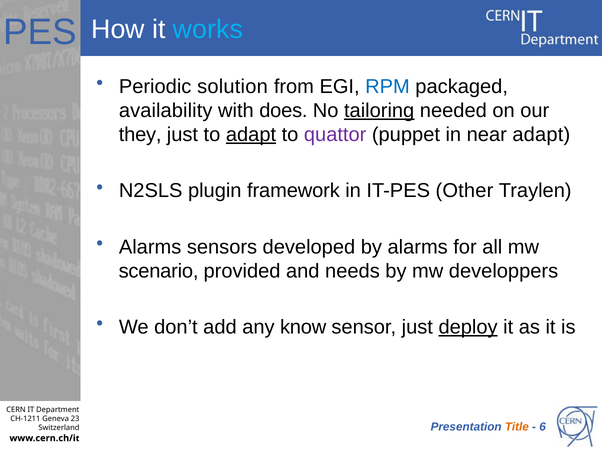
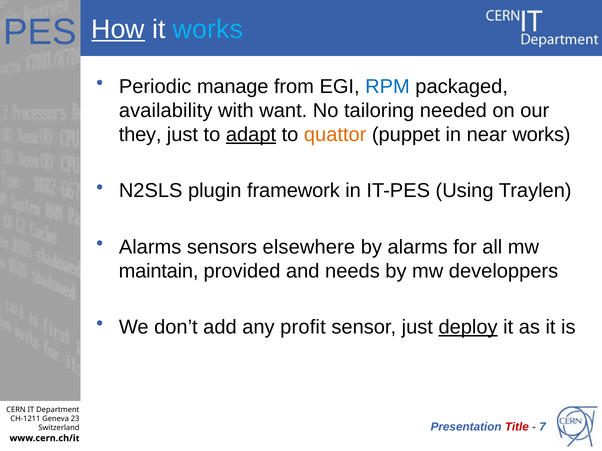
How underline: none -> present (118, 29)
solution: solution -> manage (233, 87)
does: does -> want (283, 111)
tailoring underline: present -> none (379, 111)
quattor colour: purple -> orange (335, 135)
near adapt: adapt -> works (541, 135)
Other: Other -> Using (465, 191)
developed: developed -> elsewhere (309, 247)
scenario: scenario -> maintain (159, 271)
know: know -> profit (303, 327)
Title colour: orange -> red (517, 427)
6: 6 -> 7 (543, 427)
